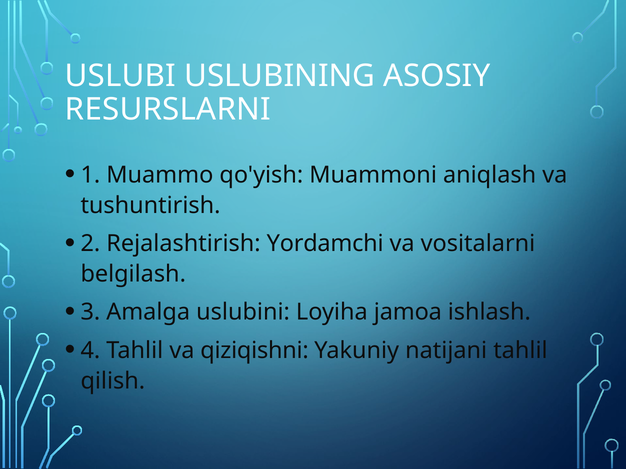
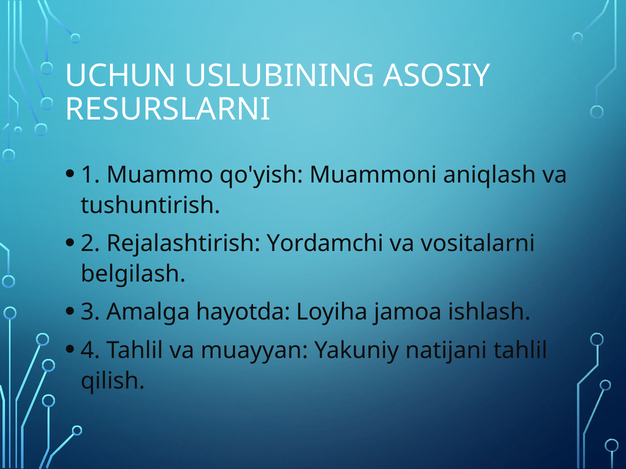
USLUBI: USLUBI -> UCHUN (121, 76)
uslubini: uslubini -> hayotda (243, 312)
qiziqishni: qiziqishni -> muayyan (254, 351)
